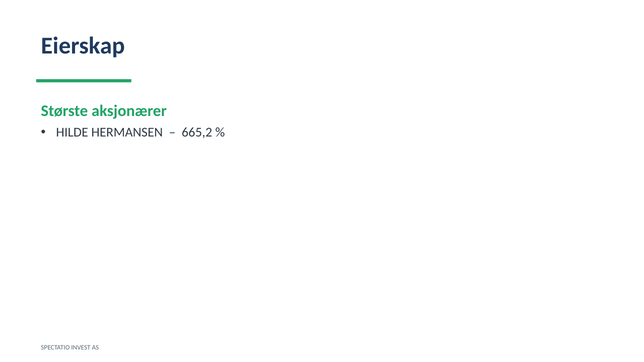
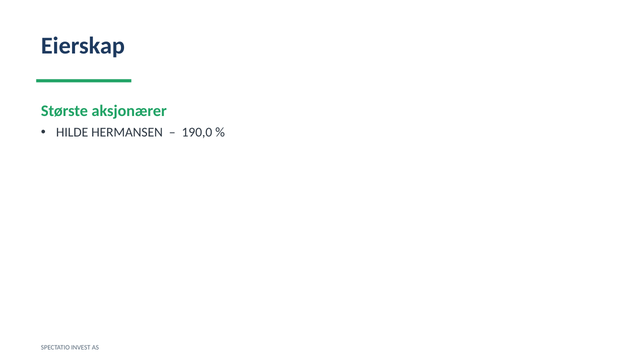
665,2: 665,2 -> 190,0 (197, 132)
